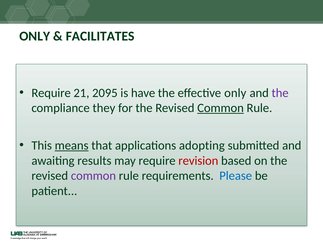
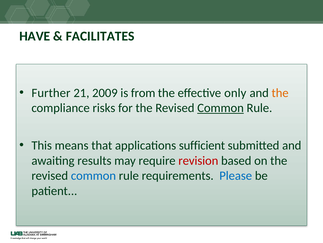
ONLY: ONLY -> HAVE (35, 36)
Require: Require -> Further (51, 93)
2095: 2095 -> 2009 (105, 93)
have: have -> from (143, 93)
the colour: purple -> orange (280, 93)
they: they -> risks (104, 108)
means underline: present -> none (72, 145)
adopting: adopting -> sufficient (202, 145)
common colour: purple -> blue (93, 175)
